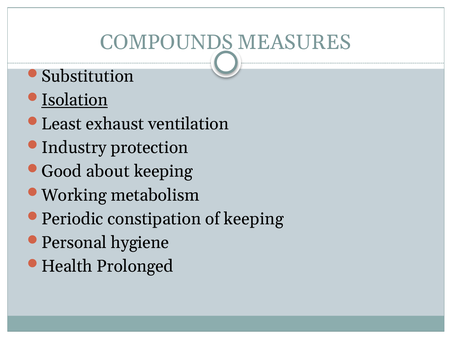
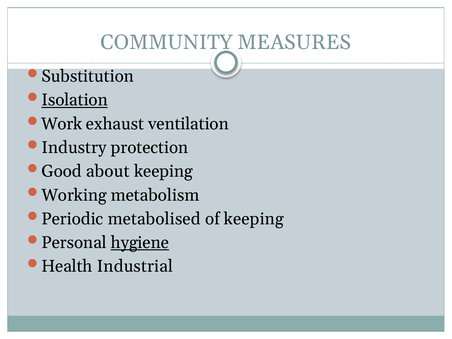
COMPOUNDS: COMPOUNDS -> COMMUNITY (167, 42)
Least: Least -> Work (62, 124)
constipation: constipation -> metabolised (154, 219)
hygiene underline: none -> present (140, 243)
Prolonged: Prolonged -> Industrial (135, 266)
